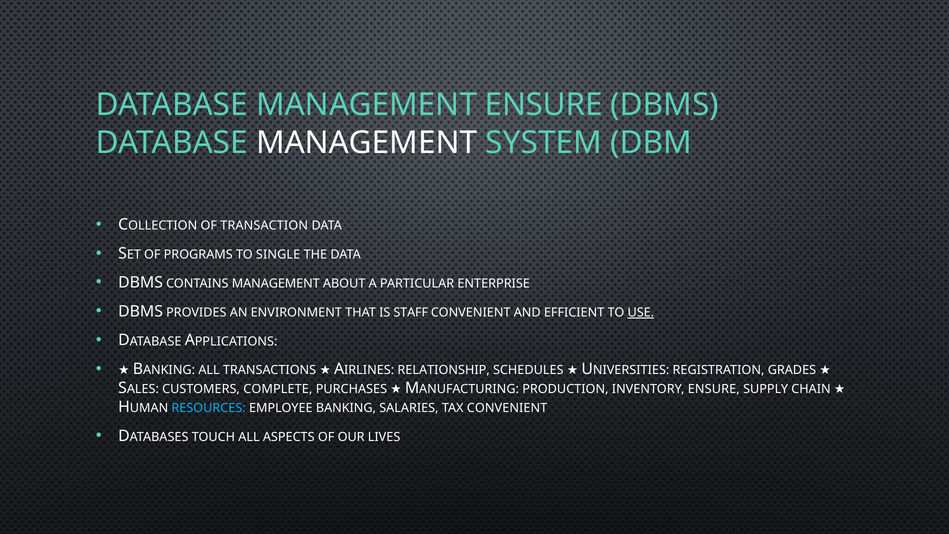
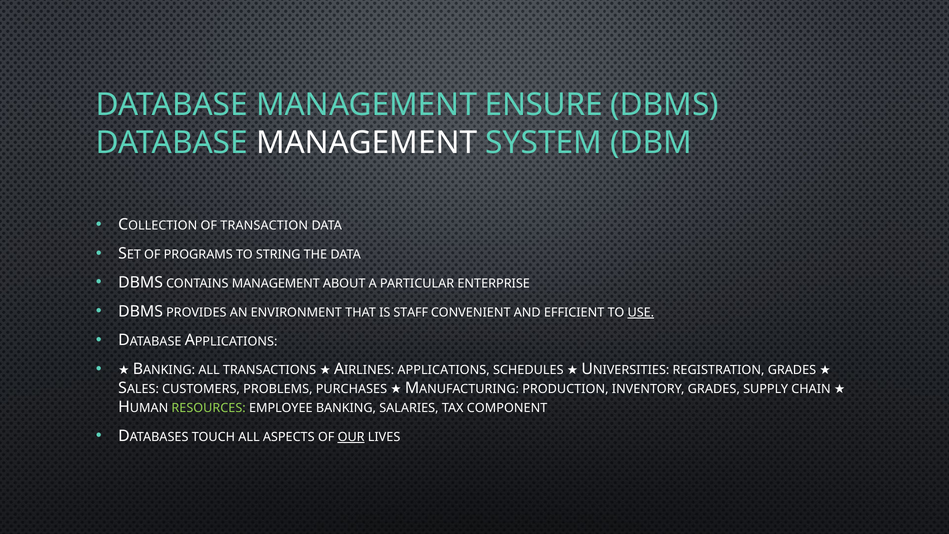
SINGLE: SINGLE -> STRING (278, 255)
AIRLINES RELATIONSHIP: RELATIONSHIP -> APPLICATIONS (444, 370)
COMPLETE: COMPLETE -> PROBLEMS (278, 389)
INVENTORY ENSURE: ENSURE -> GRADES (714, 389)
RESOURCES colour: light blue -> light green (209, 408)
TAX CONVENIENT: CONVENIENT -> COMPONENT (507, 408)
OUR underline: none -> present (351, 437)
